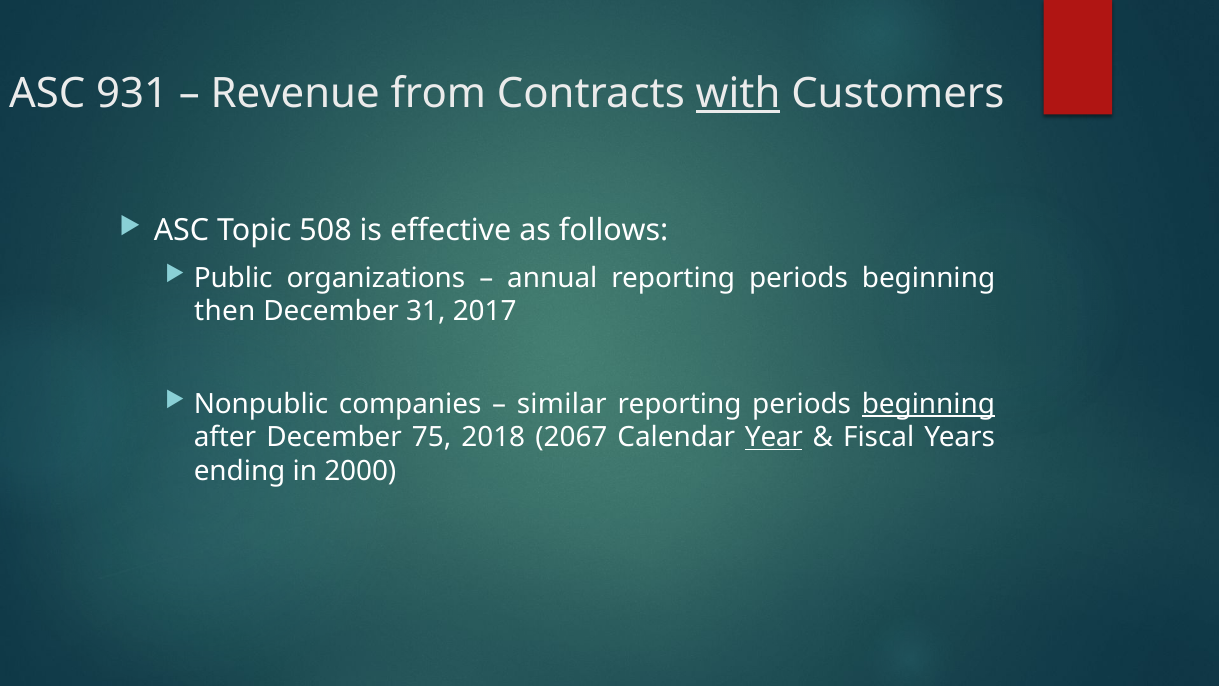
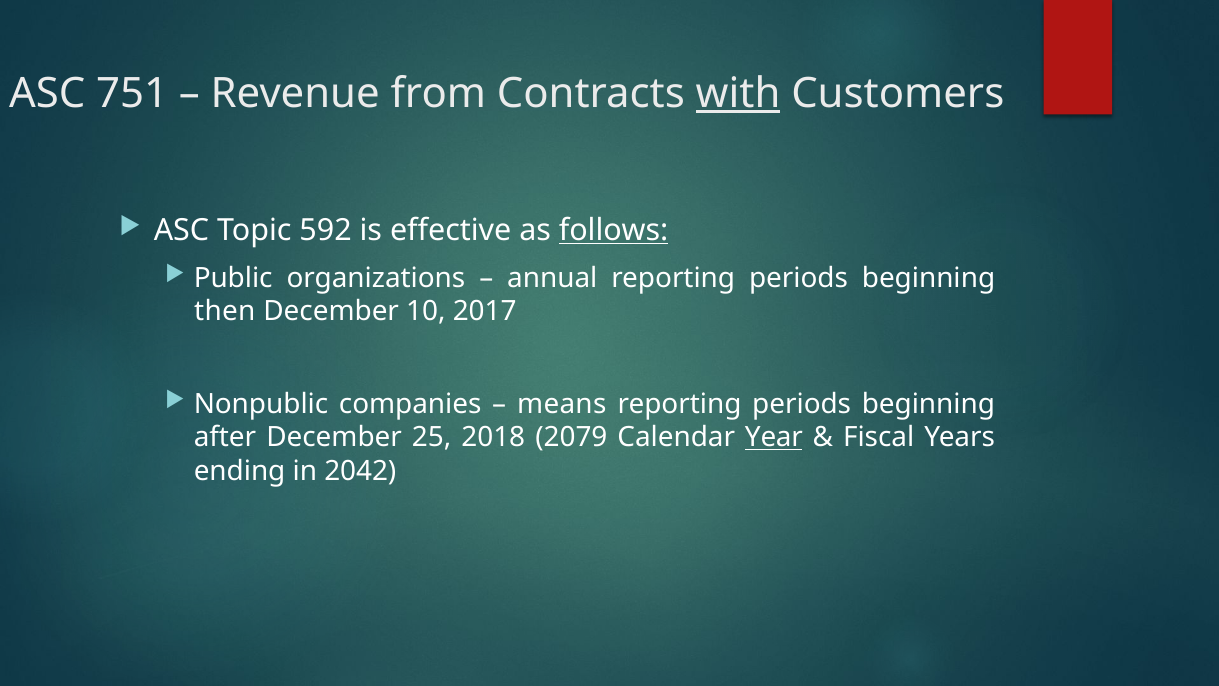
931: 931 -> 751 (132, 94)
508: 508 -> 592 (326, 230)
follows underline: none -> present (614, 230)
31: 31 -> 10 (426, 311)
similar: similar -> means (562, 404)
beginning underline: present -> none (928, 404)
75: 75 -> 25 (432, 437)
2067: 2067 -> 2079 (571, 437)
2000: 2000 -> 2042 (360, 471)
